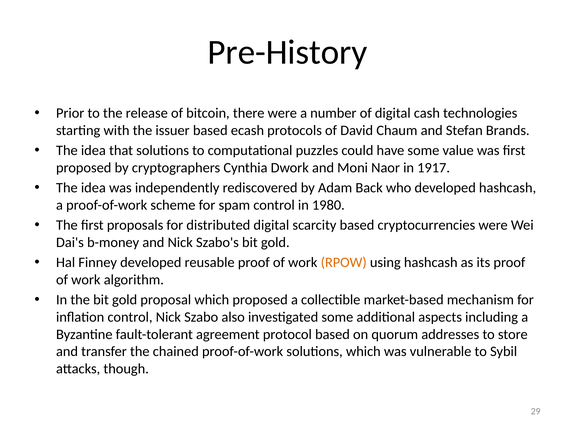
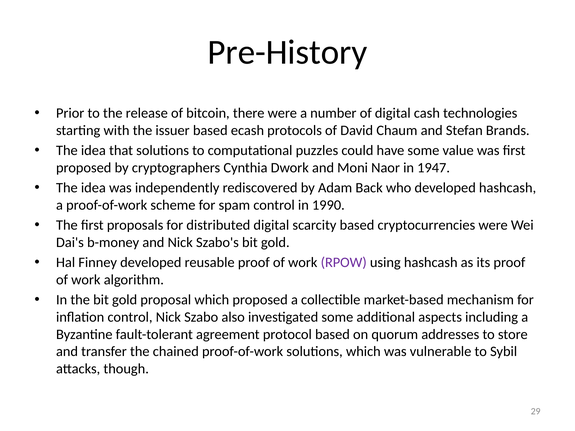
1917: 1917 -> 1947 (434, 168)
1980: 1980 -> 1990 (328, 205)
RPOW colour: orange -> purple (344, 263)
